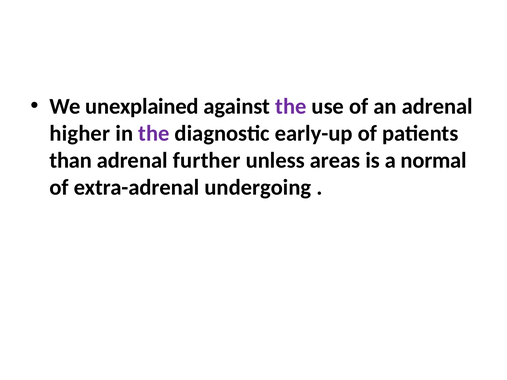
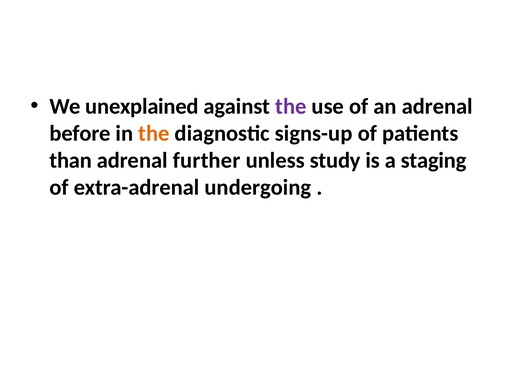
higher: higher -> before (80, 133)
the colour: purple -> orange (154, 133)
early-up: early-up -> signs-up (314, 133)
areas: areas -> study (335, 160)
normal: normal -> staging (434, 160)
